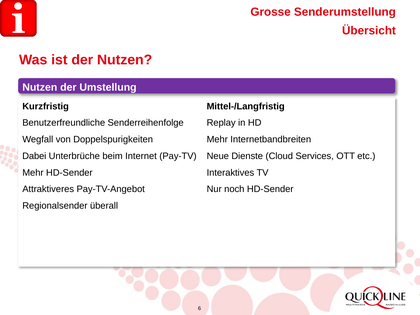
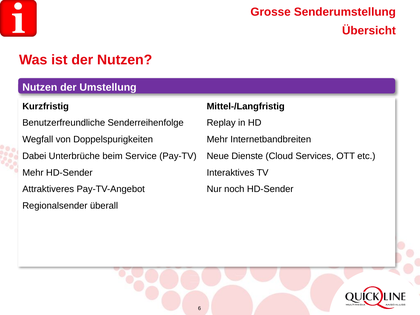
Internet: Internet -> Service (141, 156)
